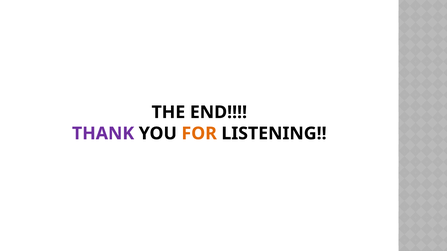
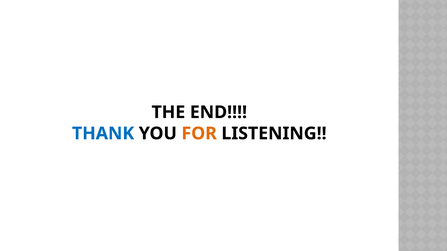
THANK colour: purple -> blue (103, 134)
